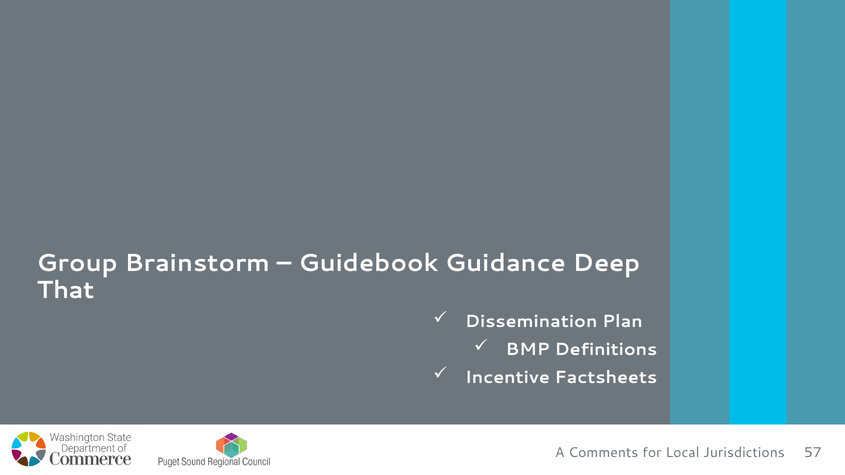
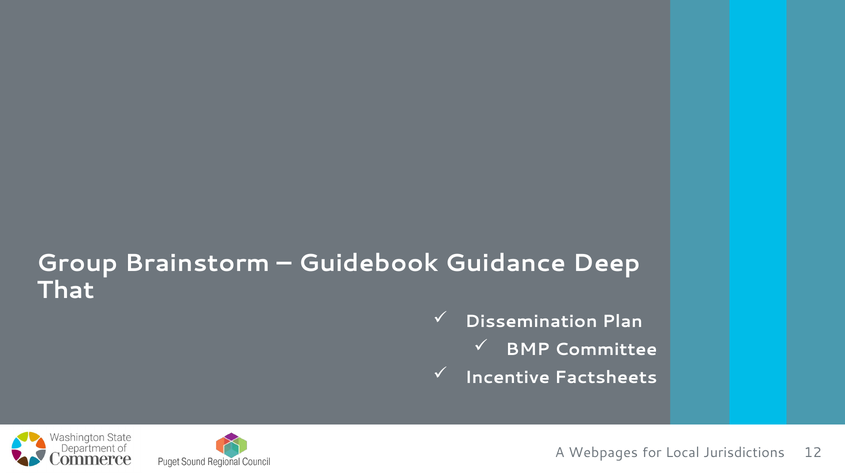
Definitions: Definitions -> Committee (606, 350)
Comments: Comments -> Webpages (603, 453)
57: 57 -> 12 (813, 453)
